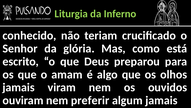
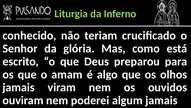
preferir: preferir -> poderei (90, 100)
